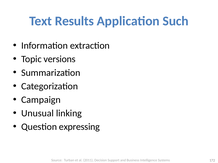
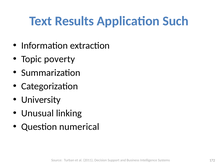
versions: versions -> poverty (59, 59)
Campaign: Campaign -> University (41, 100)
expressing: expressing -> numerical (79, 127)
